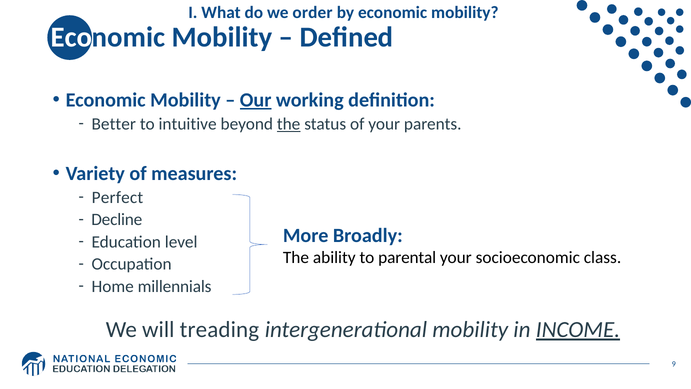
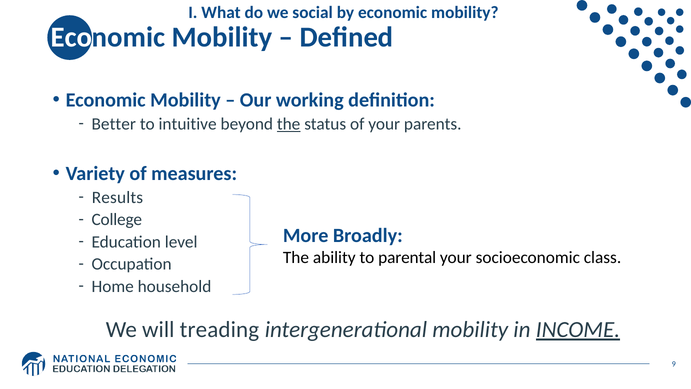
order: order -> social (313, 12)
Our underline: present -> none (256, 100)
Perfect: Perfect -> Results (117, 197)
Decline: Decline -> College (117, 219)
millennials: millennials -> household (175, 286)
